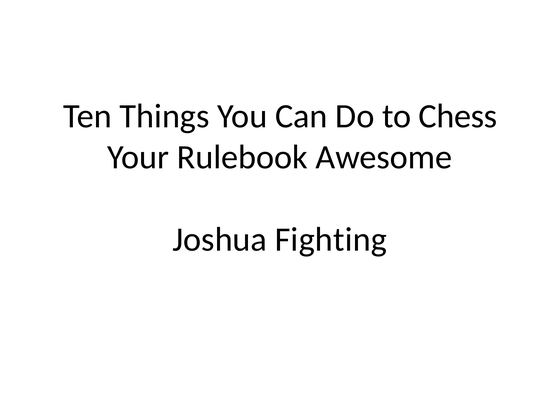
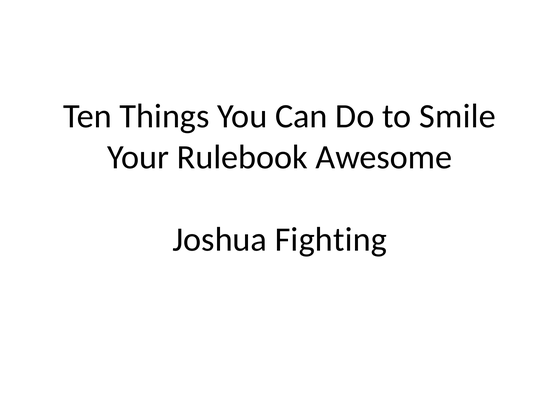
Chess: Chess -> Smile (458, 116)
